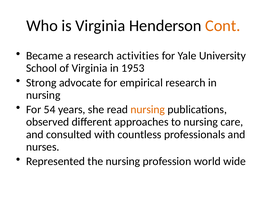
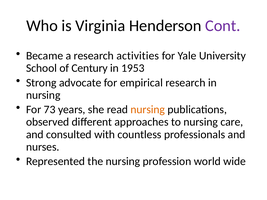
Cont colour: orange -> purple (223, 26)
of Virginia: Virginia -> Century (90, 68)
54: 54 -> 73 (50, 110)
